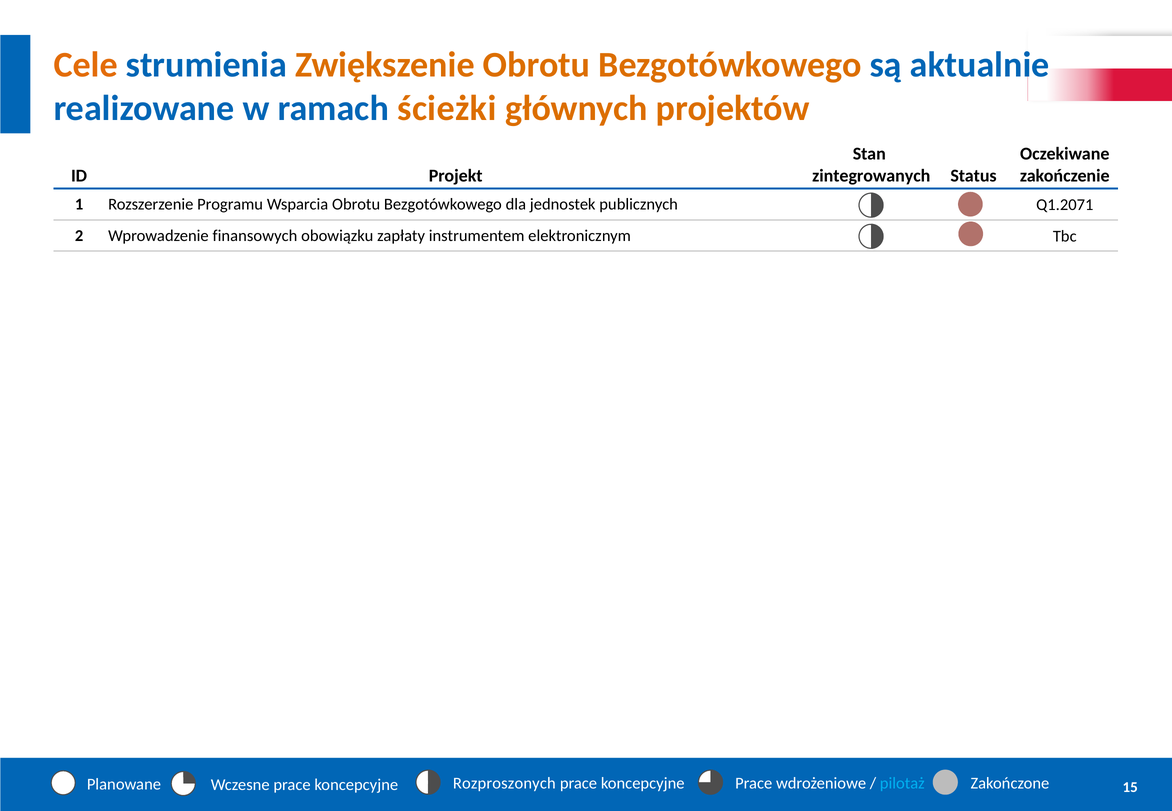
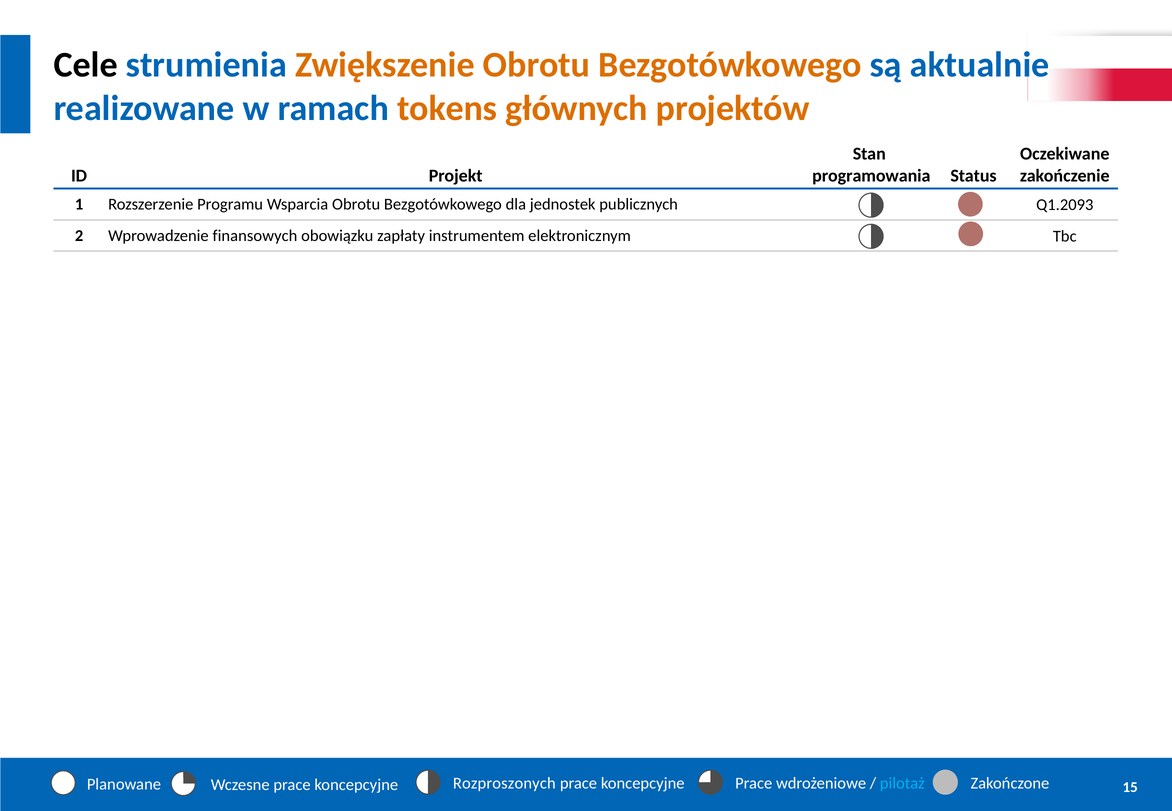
Cele colour: orange -> black (86, 65)
ścieżki: ścieżki -> tokens (447, 108)
zintegrowanych: zintegrowanych -> programowania (871, 176)
Q1.2071: Q1.2071 -> Q1.2093 (1065, 205)
